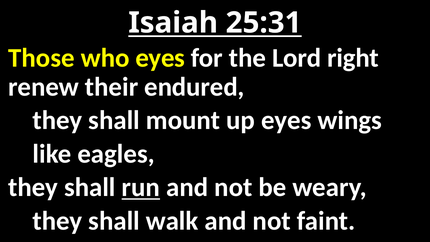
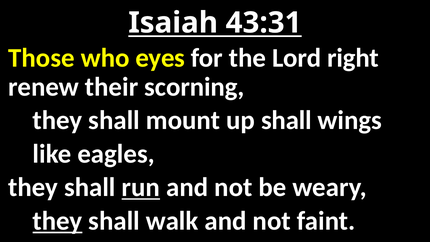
25:31: 25:31 -> 43:31 (264, 23)
endured: endured -> scorning (194, 87)
up eyes: eyes -> shall (286, 120)
they underline: none -> present (57, 221)
